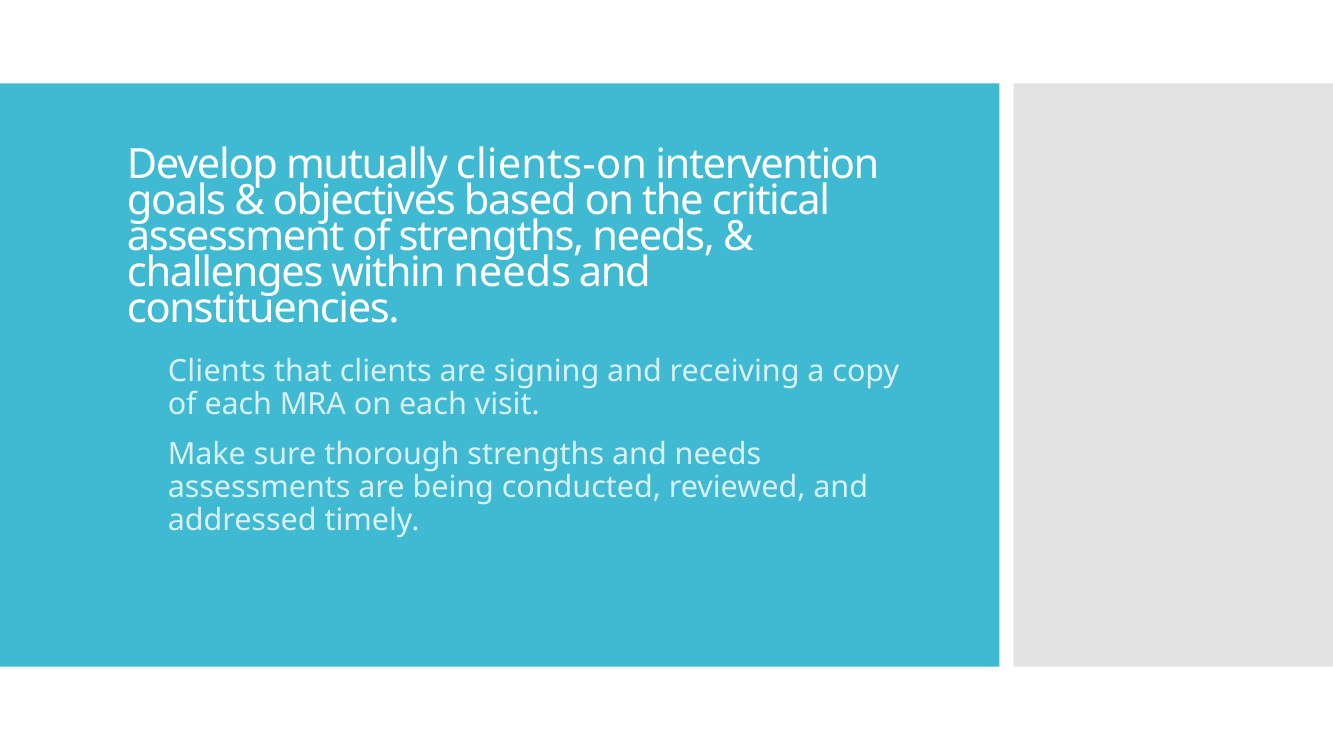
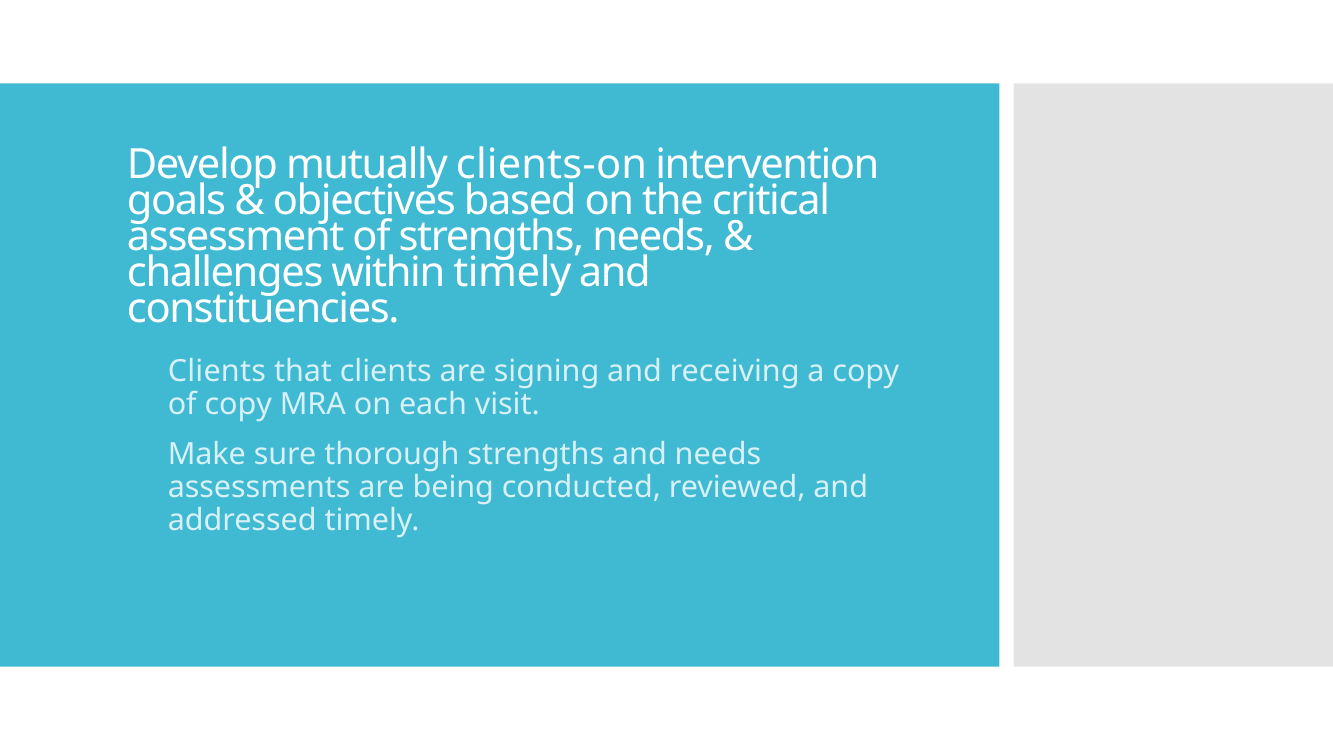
within needs: needs -> timely (512, 273)
of each: each -> copy (238, 404)
